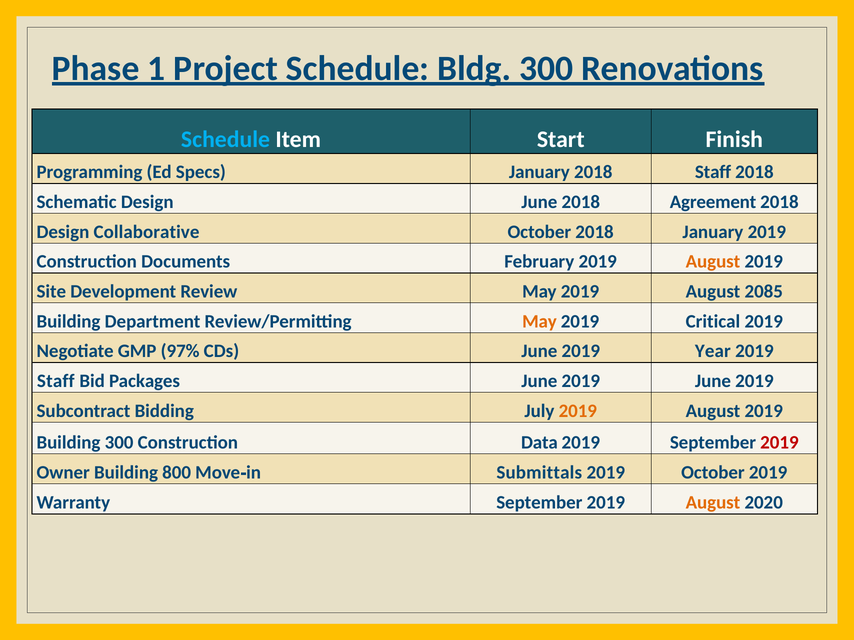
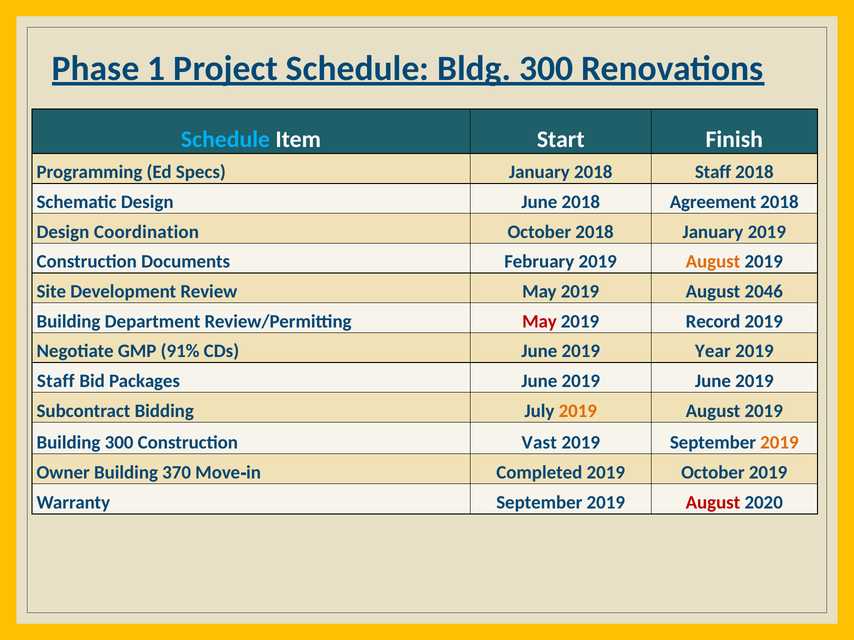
Collaborative: Collaborative -> Coordination (146, 232)
2085: 2085 -> 2046 (764, 292)
May colour: orange -> red (539, 322)
Critical: Critical -> Record (713, 322)
97%: 97% -> 91% (180, 351)
Data: Data -> Vast (539, 443)
2019 colour: red -> orange (779, 443)
800: 800 -> 370 (177, 473)
Submittals: Submittals -> Completed (539, 473)
August colour: orange -> red (713, 503)
